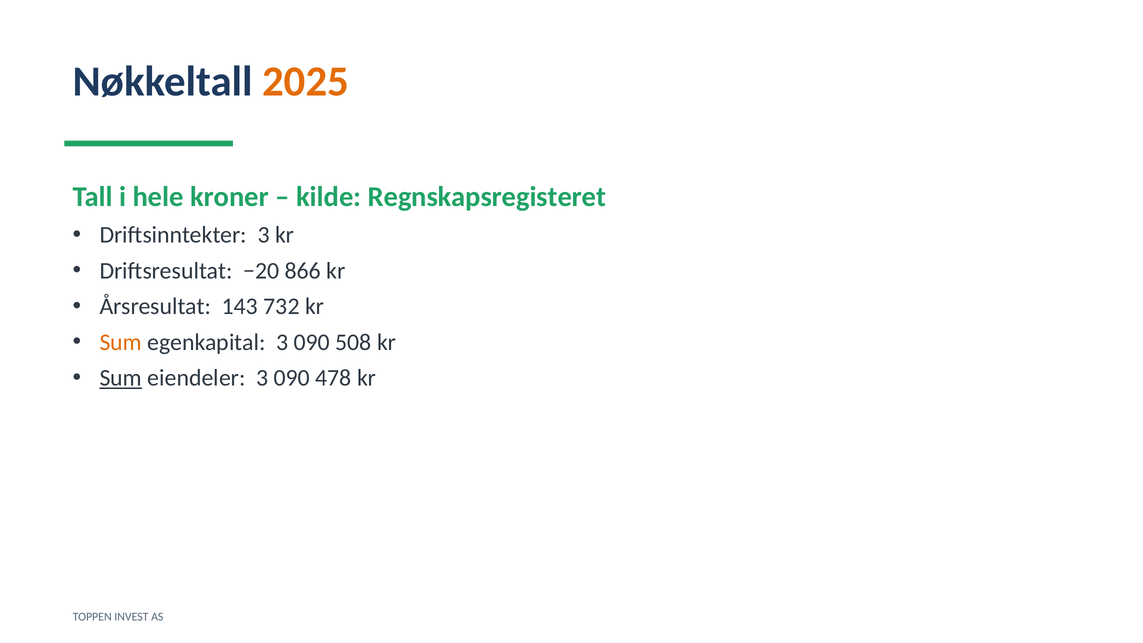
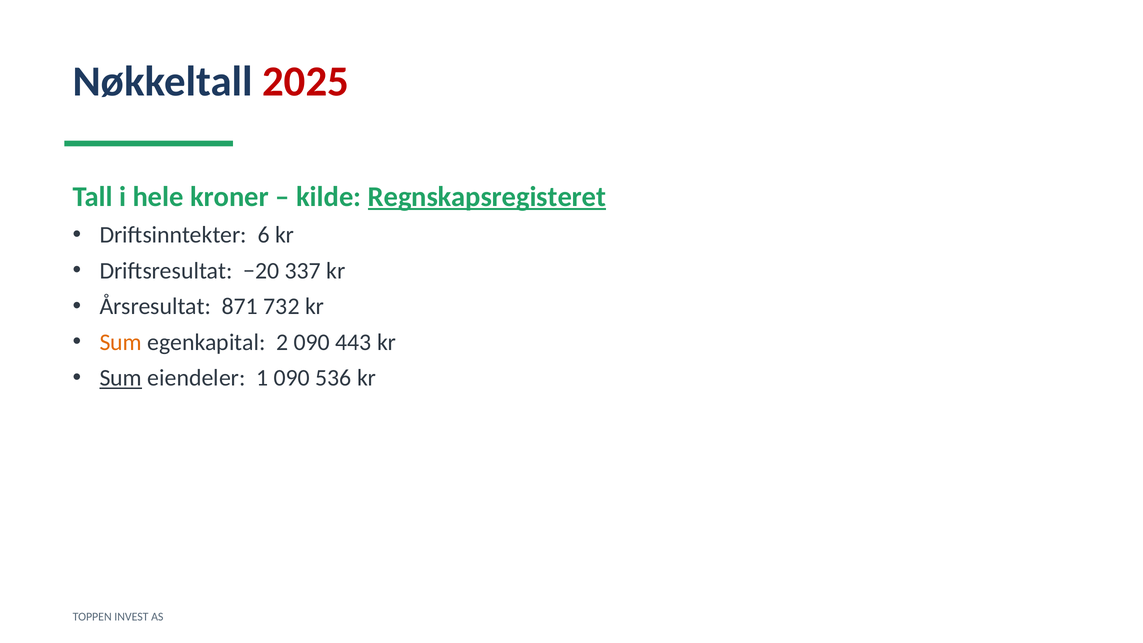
2025 colour: orange -> red (306, 82)
Regnskapsregisteret underline: none -> present (487, 197)
Driftsinntekter 3: 3 -> 6 (264, 235)
866: 866 -> 337 (303, 271)
143: 143 -> 871 (240, 307)
egenkapital 3: 3 -> 2 (282, 342)
508: 508 -> 443 (353, 342)
eiendeler 3: 3 -> 1 (262, 378)
478: 478 -> 536 (333, 378)
